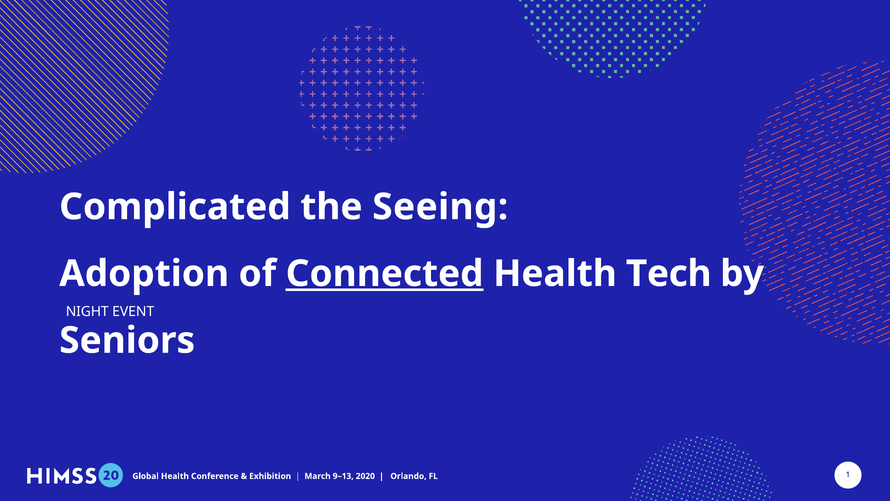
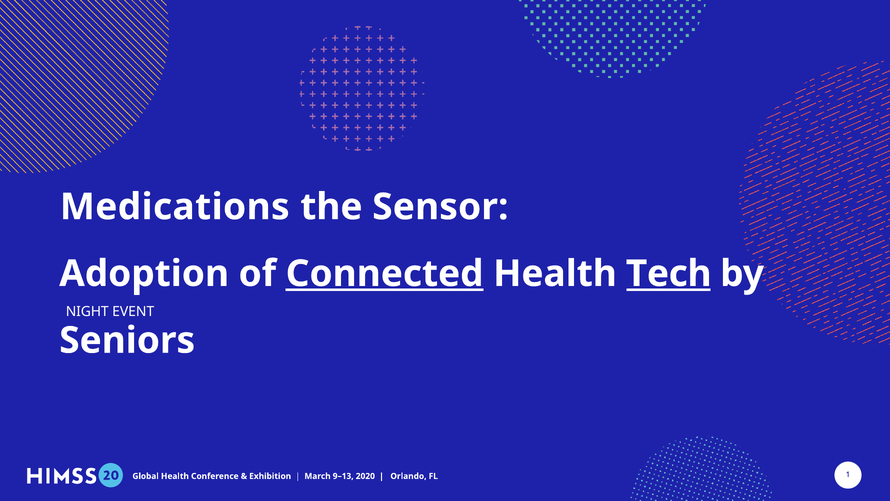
Complicated: Complicated -> Medications (175, 207)
Seeing: Seeing -> Sensor (440, 207)
Tech underline: none -> present (669, 274)
